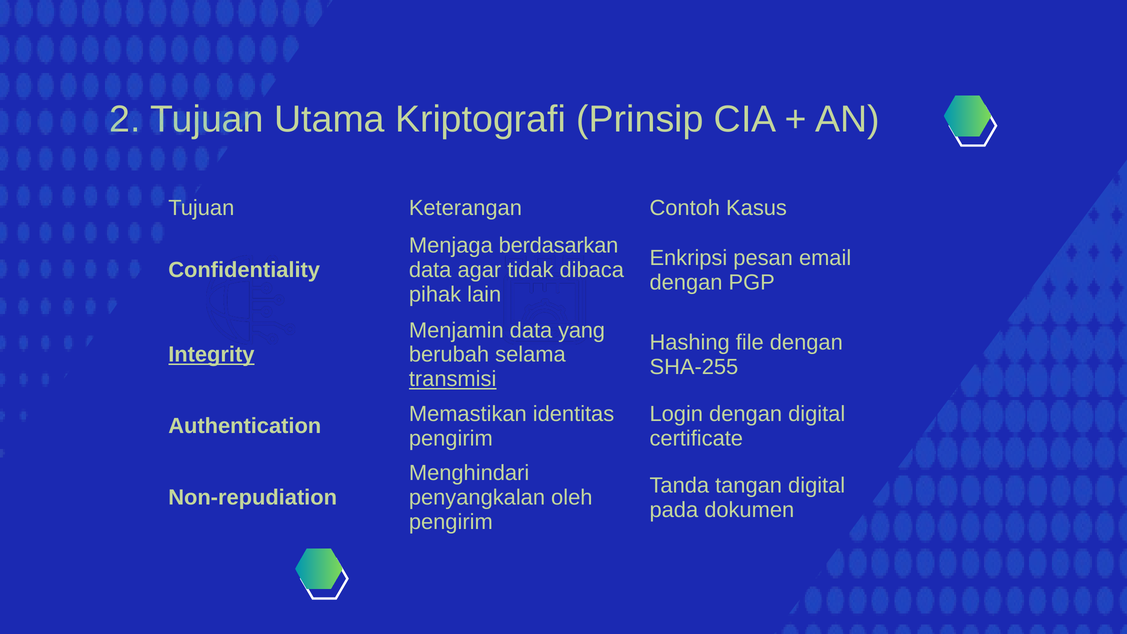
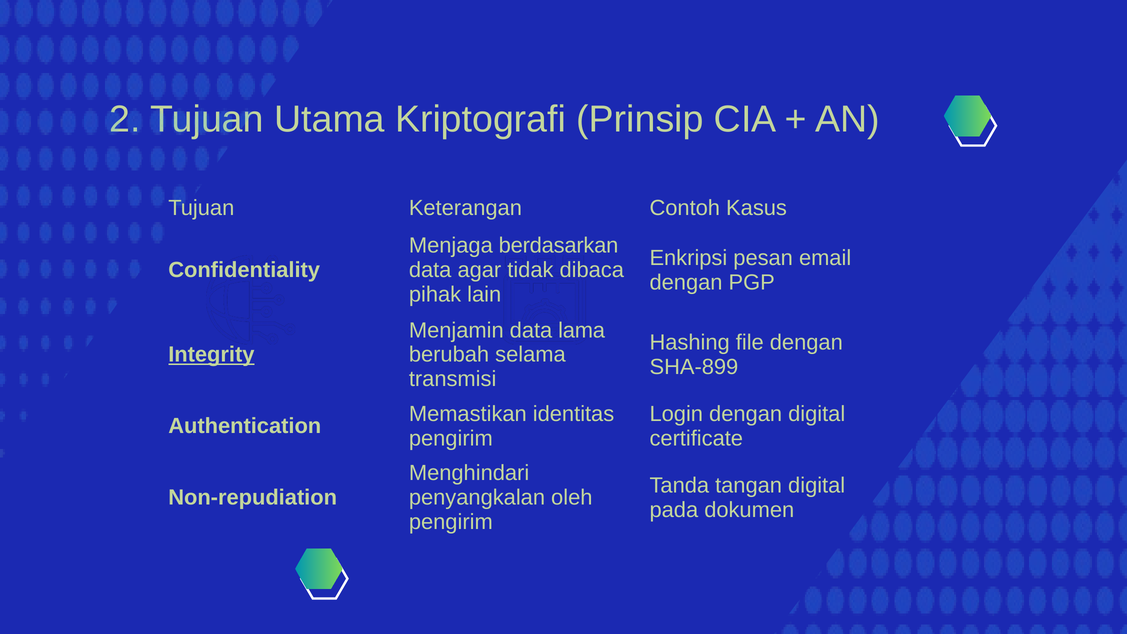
yang: yang -> lama (582, 330)
SHA-255: SHA-255 -> SHA-899 (694, 367)
transmisi underline: present -> none (453, 379)
